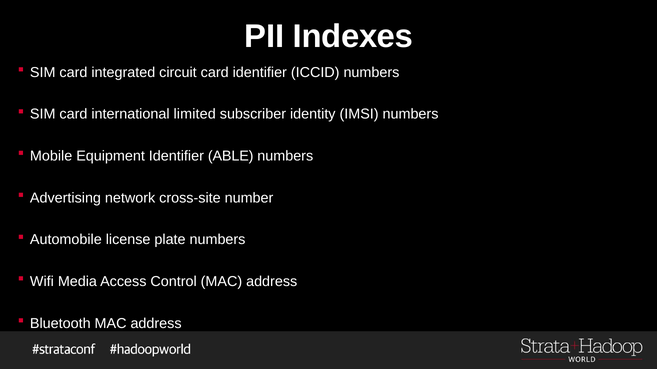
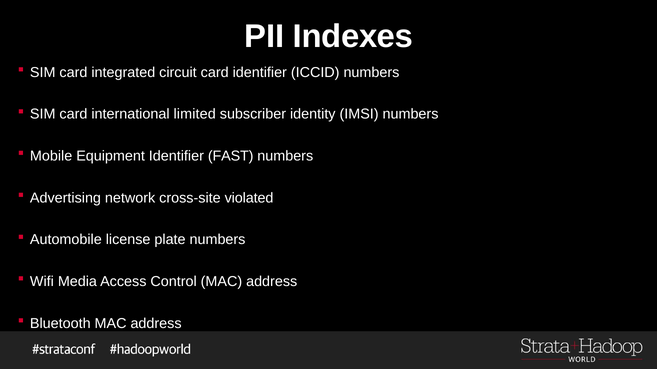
ABLE: ABLE -> FAST (231, 156)
number: number -> violated (249, 198)
